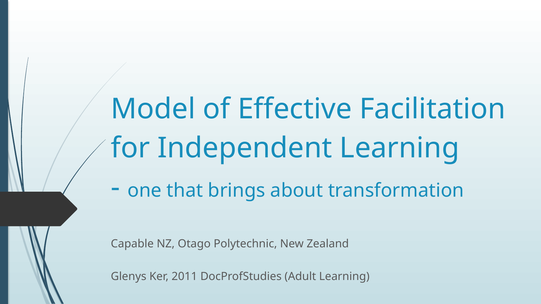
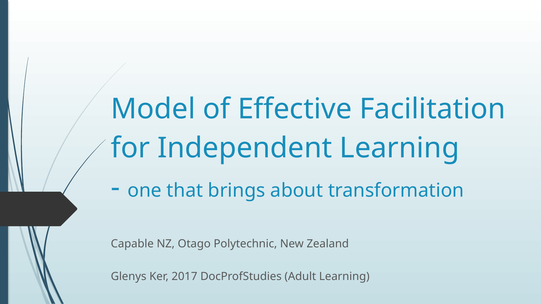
2011: 2011 -> 2017 (184, 277)
